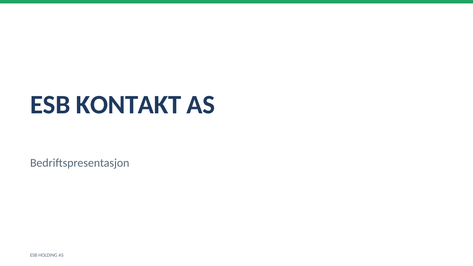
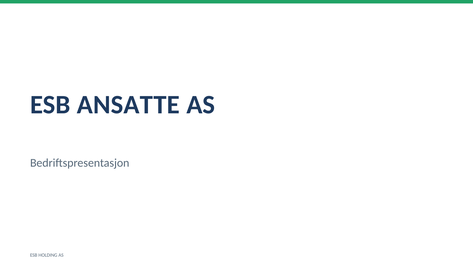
KONTAKT: KONTAKT -> ANSATTE (128, 105)
